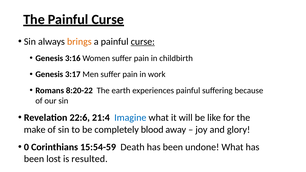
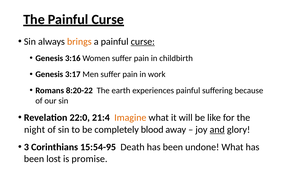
22:6: 22:6 -> 22:0 (80, 118)
Imagine colour: blue -> orange (130, 118)
make: make -> night (35, 130)
and underline: none -> present (217, 130)
0: 0 -> 3 (26, 147)
15:54-59: 15:54-59 -> 15:54-95 (98, 147)
resulted: resulted -> promise (90, 159)
